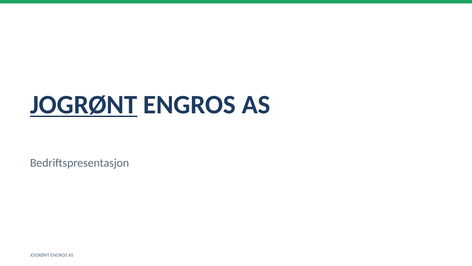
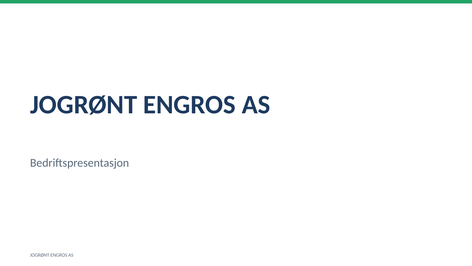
JOGRØNT underline: present -> none (84, 105)
